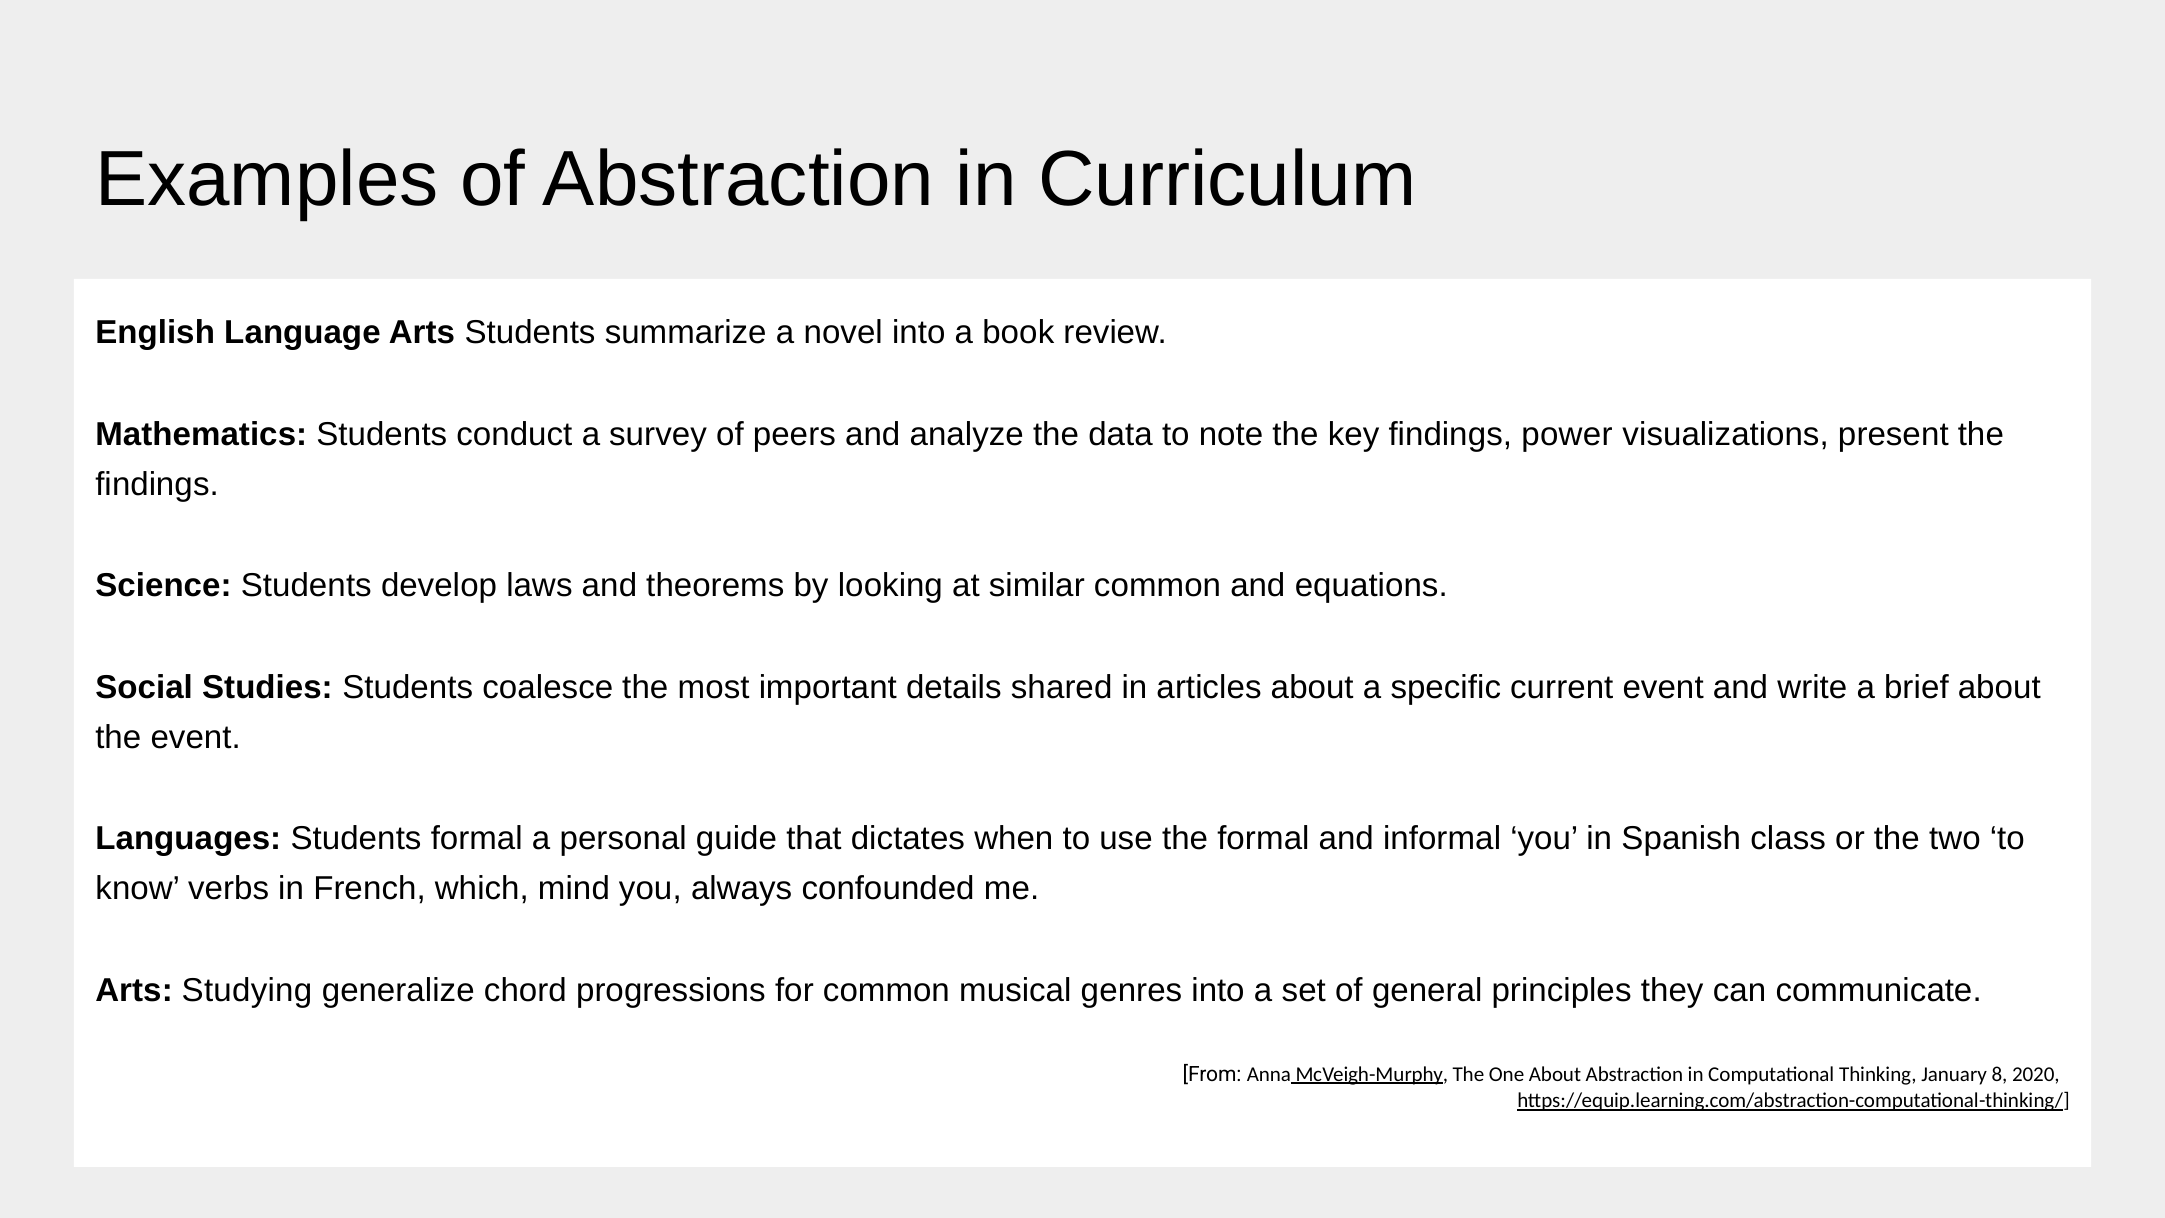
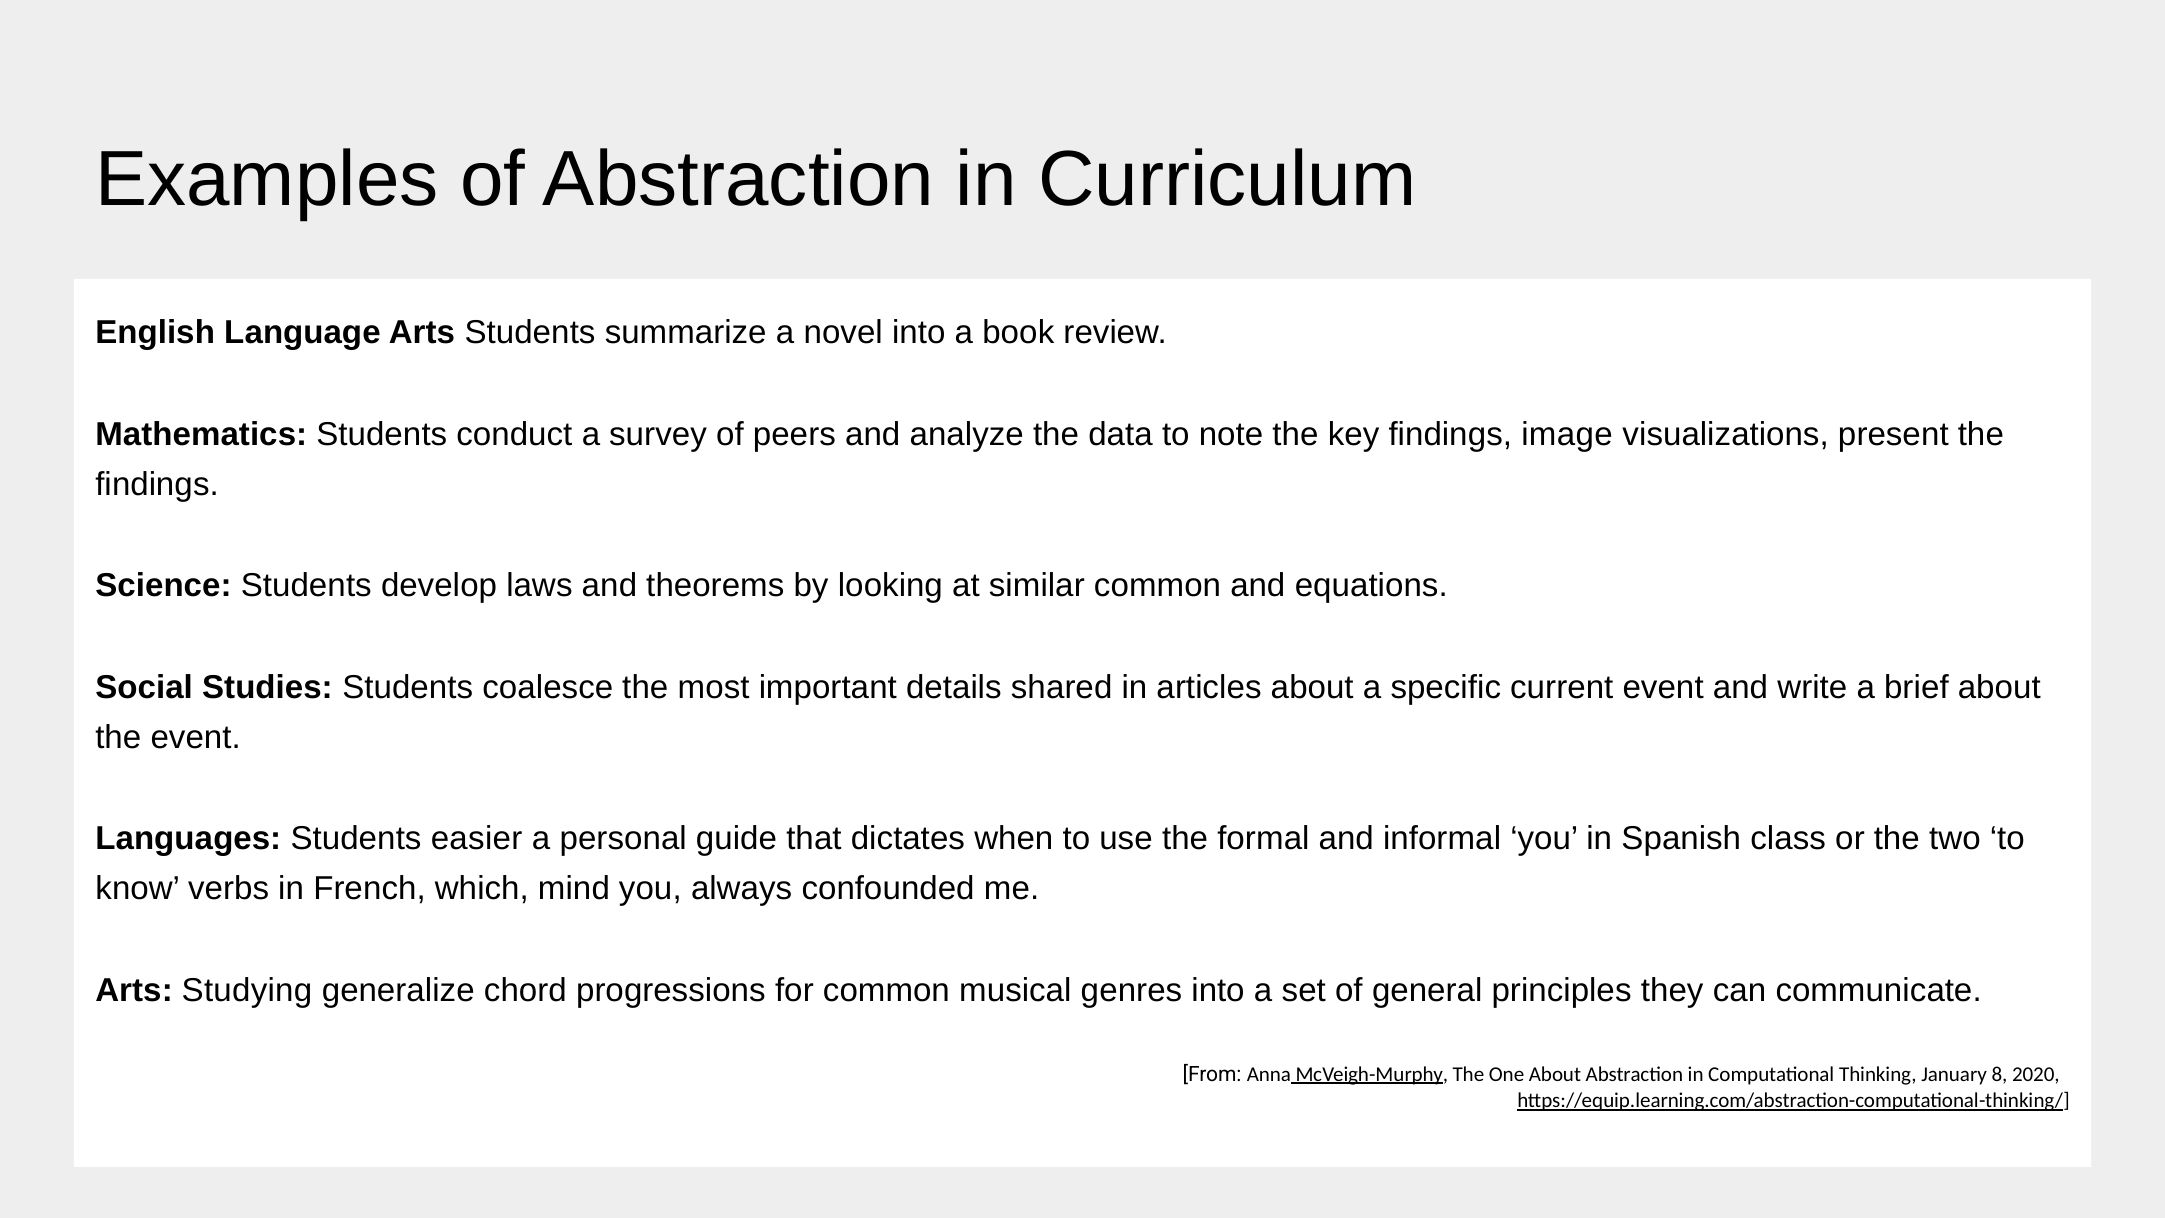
power: power -> image (1567, 434)
Students formal: formal -> easier (477, 839)
